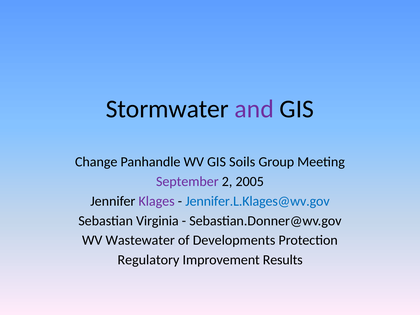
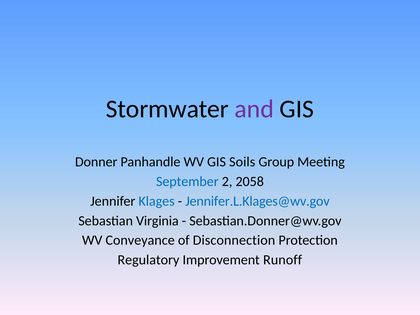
Change: Change -> Donner (96, 162)
September colour: purple -> blue (187, 182)
2005: 2005 -> 2058 (250, 182)
Klages colour: purple -> blue (157, 201)
Wastewater: Wastewater -> Conveyance (140, 240)
Developments: Developments -> Disconnection (234, 240)
Results: Results -> Runoff (283, 260)
